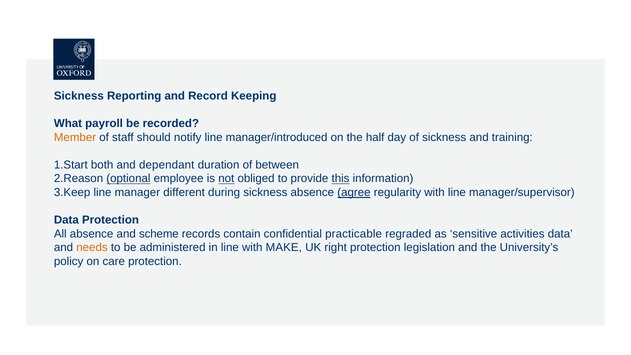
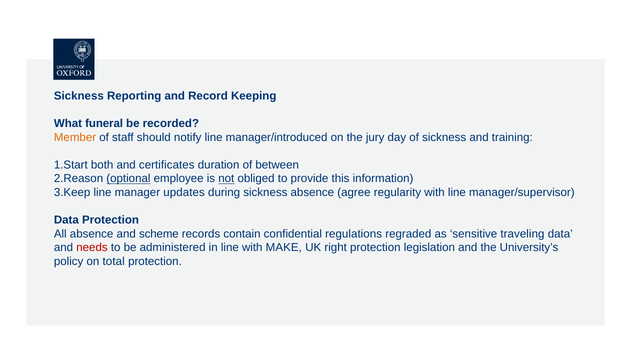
payroll: payroll -> funeral (104, 123)
half: half -> jury (375, 137)
dependant: dependant -> certificates (167, 165)
this underline: present -> none (341, 179)
different: different -> updates (184, 192)
agree underline: present -> none (354, 192)
practicable: practicable -> regulations (354, 234)
activities: activities -> traveling (522, 234)
needs colour: orange -> red (92, 248)
care: care -> total (114, 261)
